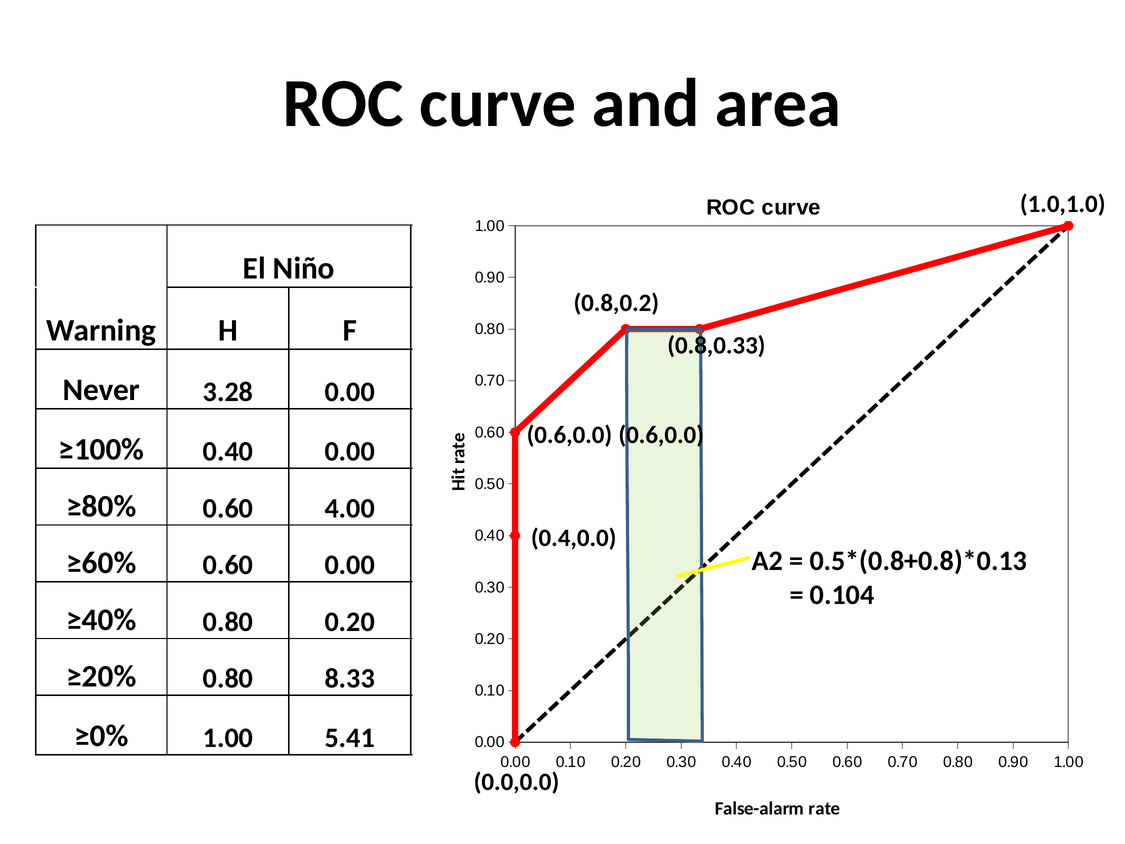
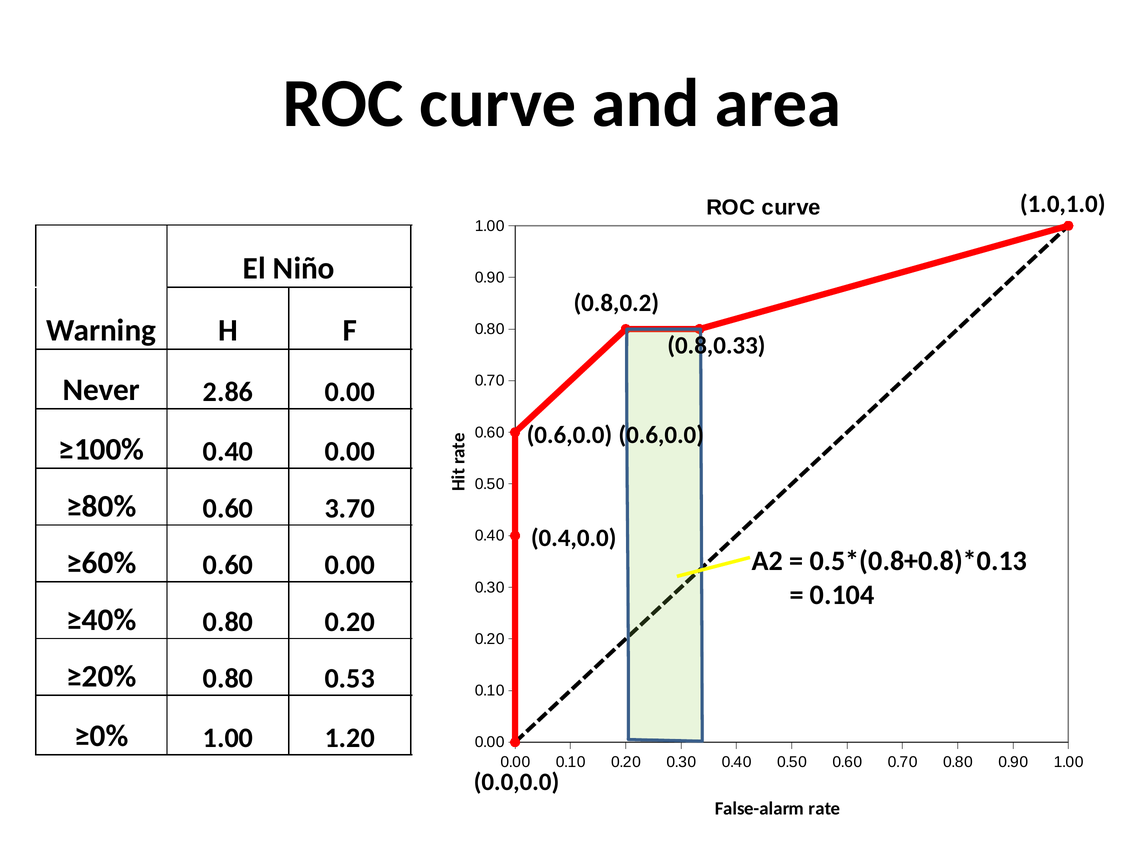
3.28: 3.28 -> 2.86 (228, 392)
4.00: 4.00 -> 3.70 (350, 508)
8.33: 8.33 -> 0.53 (350, 678)
5.41: 5.41 -> 1.20 (350, 738)
